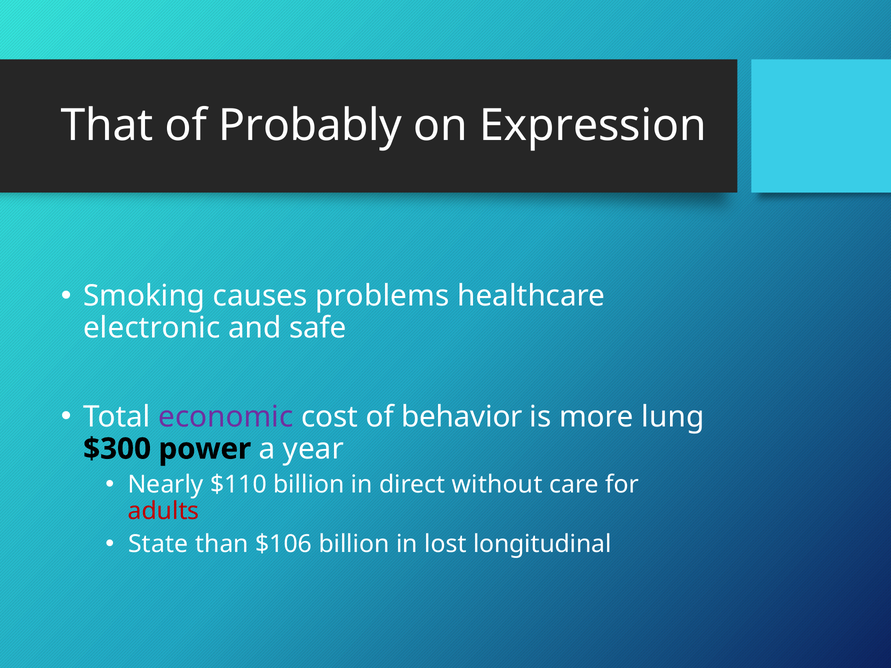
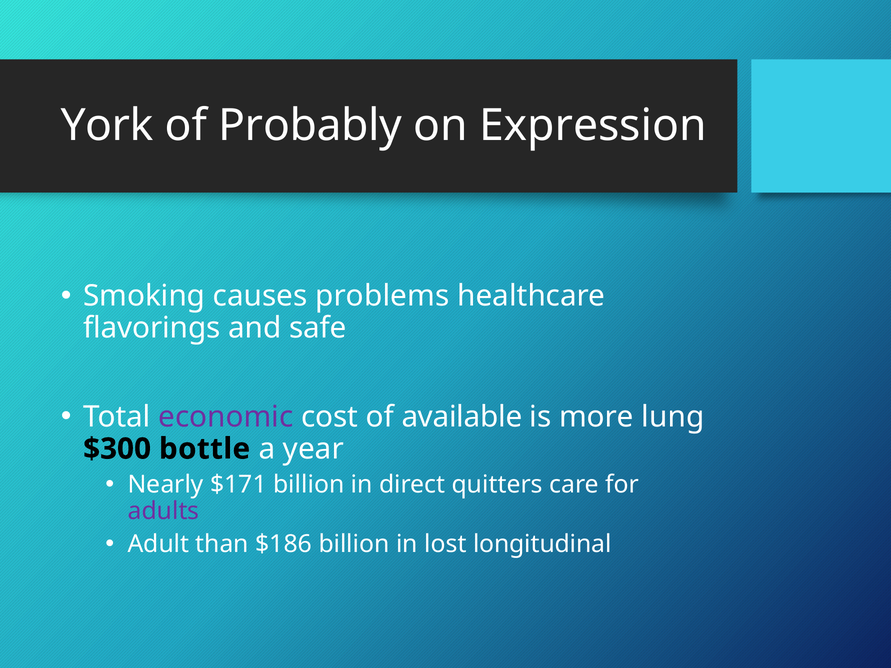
That: That -> York (107, 126)
electronic: electronic -> flavorings (152, 328)
behavior: behavior -> available (462, 417)
power: power -> bottle (205, 449)
$110: $110 -> $171 (238, 485)
without: without -> quitters (497, 485)
adults colour: red -> purple (164, 511)
State: State -> Adult (158, 544)
$106: $106 -> $186 (284, 544)
